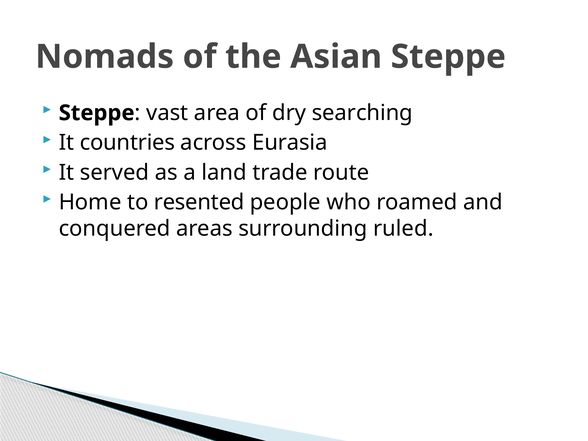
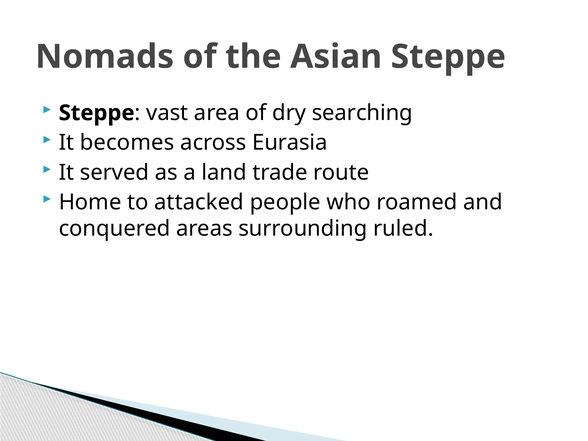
countries: countries -> becomes (127, 143)
resented: resented -> attacked (199, 202)
